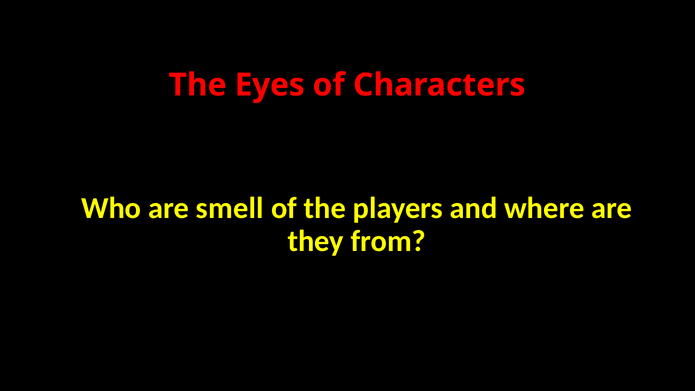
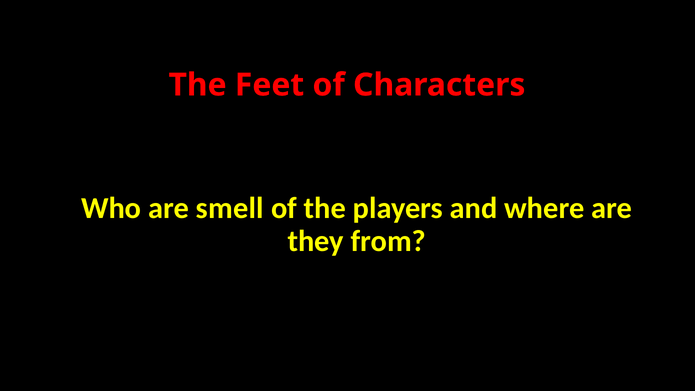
Eyes: Eyes -> Feet (270, 85)
